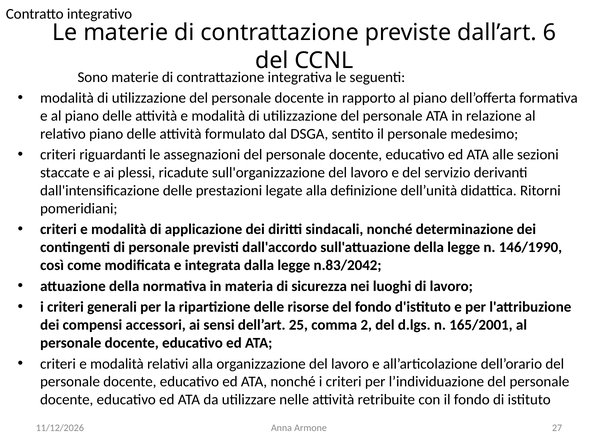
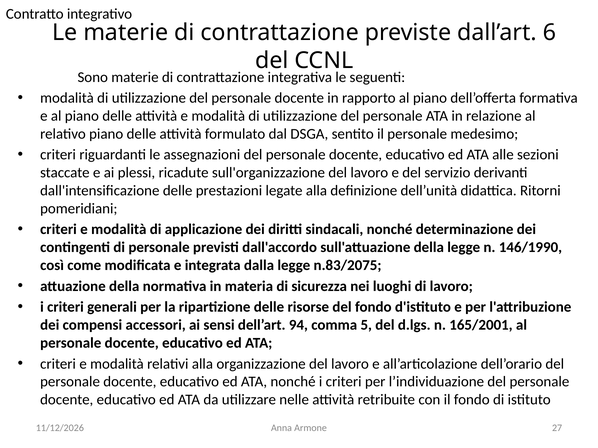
n.83/2042: n.83/2042 -> n.83/2075 (348, 266)
25: 25 -> 94 (298, 325)
2: 2 -> 5 (366, 325)
